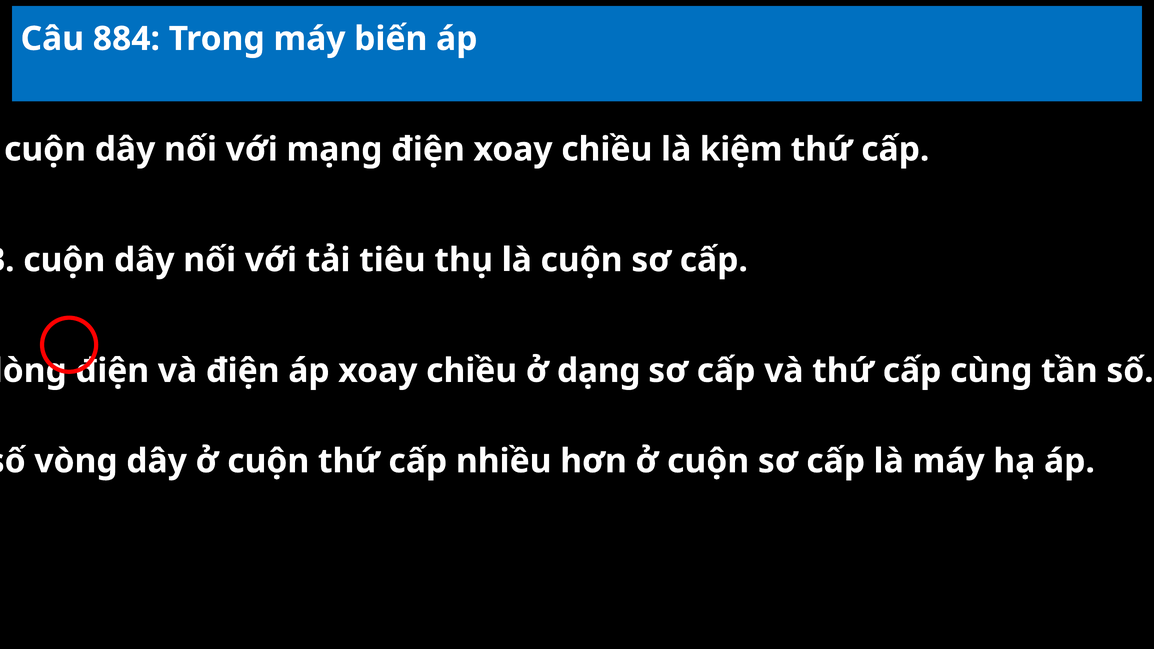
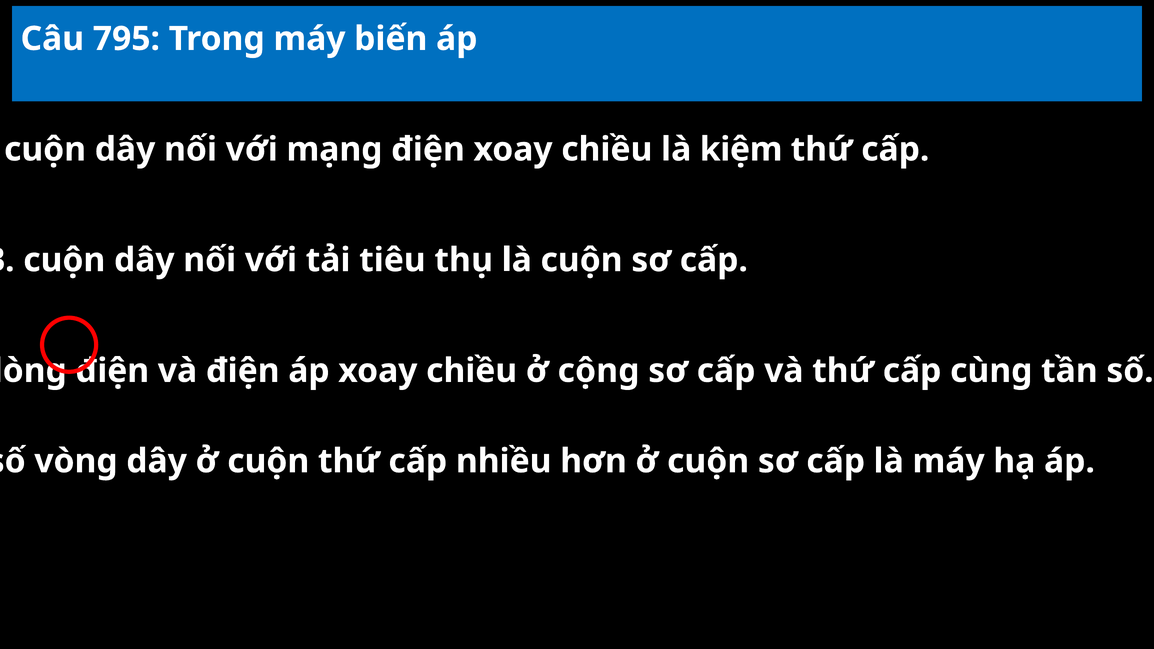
884: 884 -> 795 (126, 39)
dạng: dạng -> cộng (599, 371)
